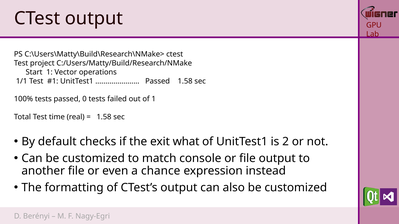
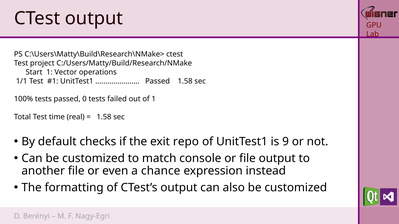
what: what -> repo (186, 142)
2: 2 -> 9 (286, 142)
